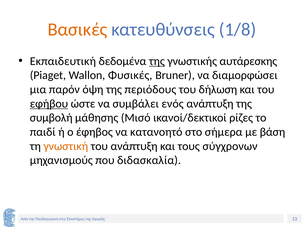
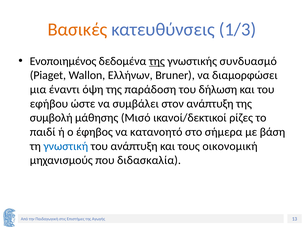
1/8: 1/8 -> 1/3 (238, 29)
Εκπαιδευτική: Εκπαιδευτική -> Ενοποιημένος (63, 61)
αυτάρεσκης: αυτάρεσκης -> συνδυασμό (248, 61)
Φυσικές: Φυσικές -> Ελλήνων (130, 75)
παρόν: παρόν -> έναντι (64, 89)
περιόδους: περιόδους -> παράδοση (150, 89)
εφήβου underline: present -> none (49, 104)
ενός: ενός -> στον (173, 104)
γνωστική colour: orange -> blue (66, 146)
σύγχρονων: σύγχρονων -> οικονομική (230, 146)
